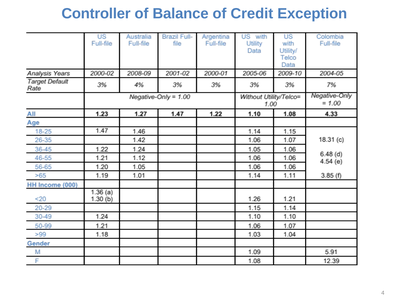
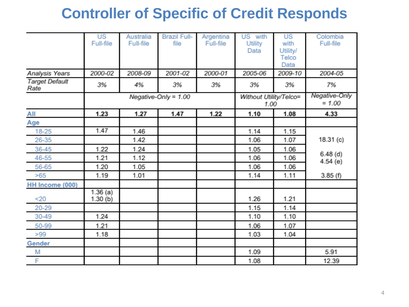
Balance: Balance -> Specific (181, 14)
Exception: Exception -> Responds (312, 14)
